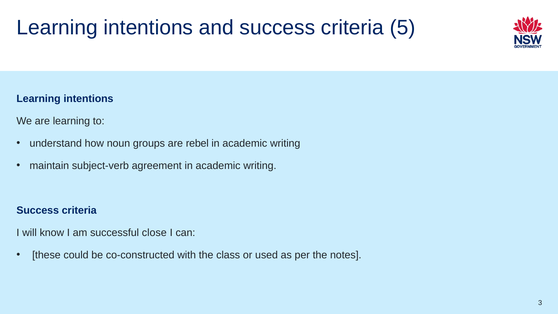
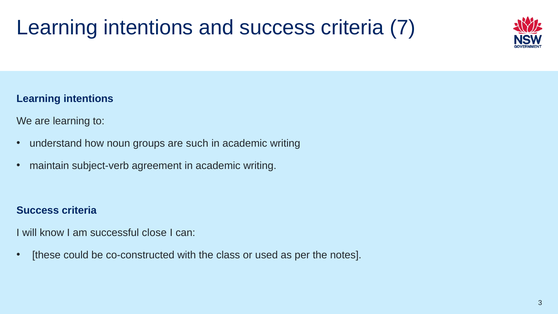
5: 5 -> 7 (403, 28)
rebel: rebel -> such (197, 143)
